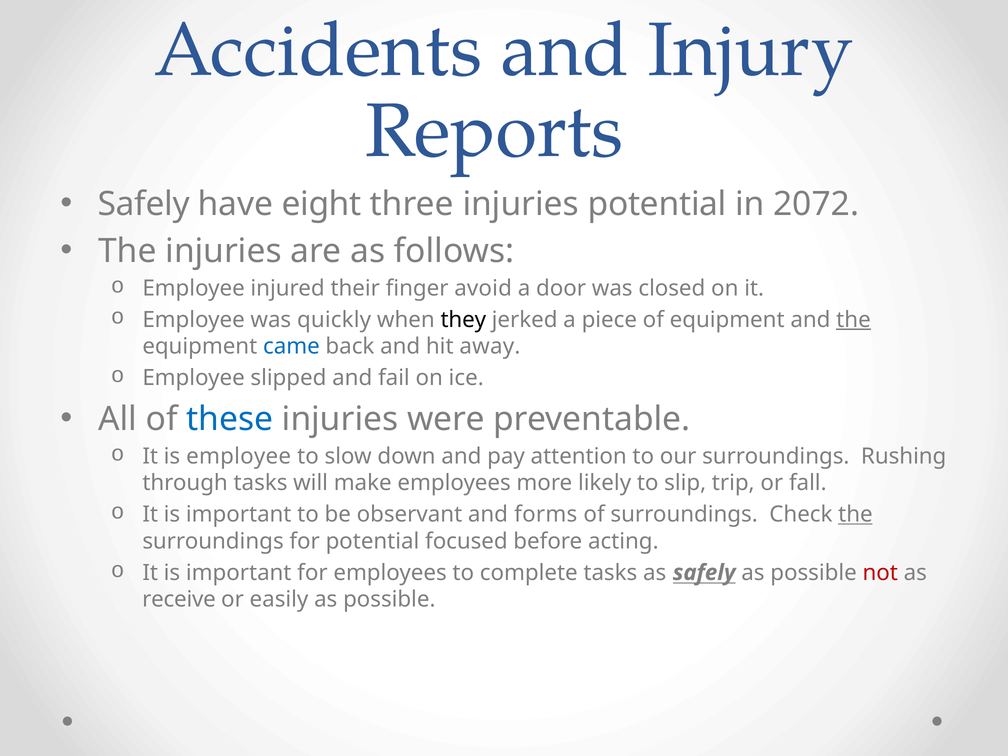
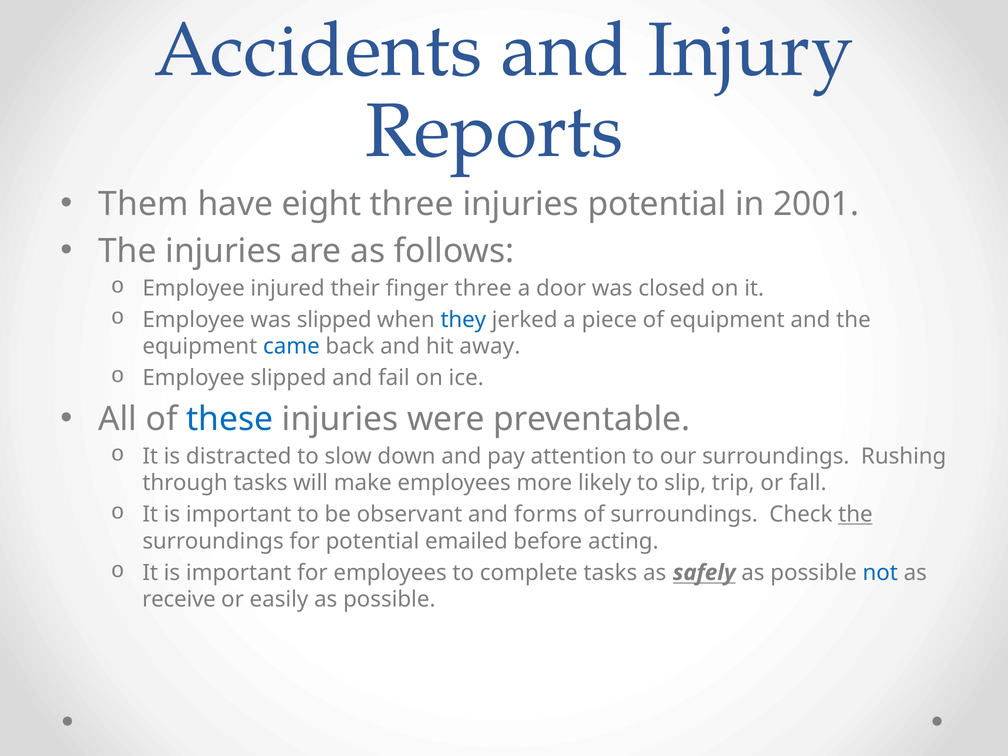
Safely: Safely -> Them (143, 204)
2072: 2072 -> 2001 (816, 204)
finger avoid: avoid -> three (483, 288)
was quickly: quickly -> slipped (334, 320)
they colour: black -> blue (463, 320)
the underline: present -> none (853, 320)
is employee: employee -> distracted (239, 456)
focused: focused -> emailed (466, 541)
not colour: red -> blue (880, 573)
